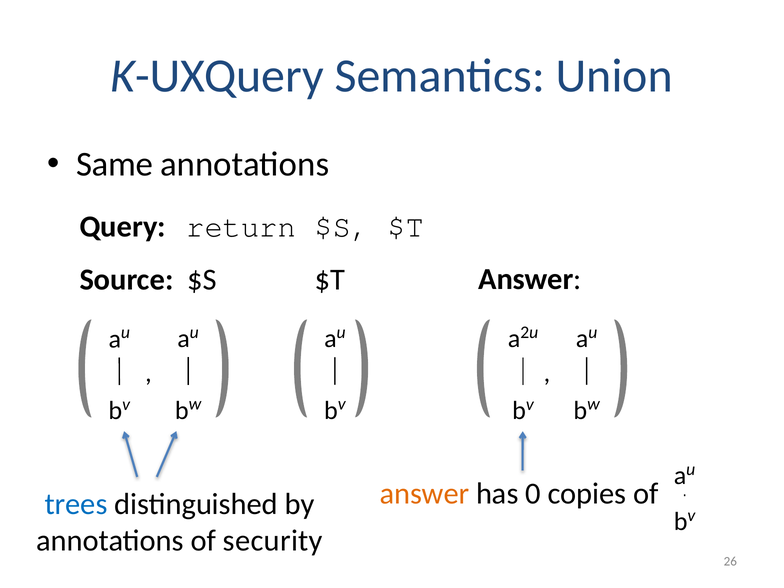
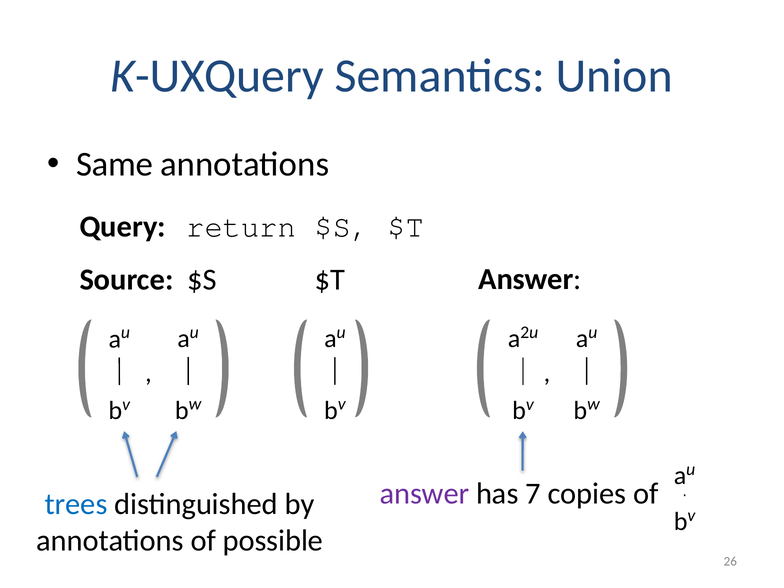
answer colour: orange -> purple (424, 494)
0: 0 -> 7 (533, 494)
security: security -> possible (273, 541)
